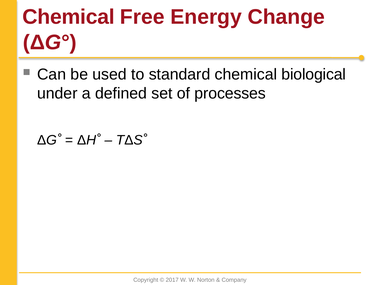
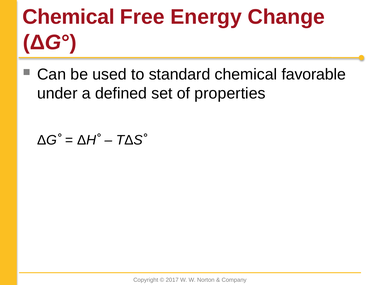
biological: biological -> favorable (314, 74)
processes: processes -> properties (230, 93)
